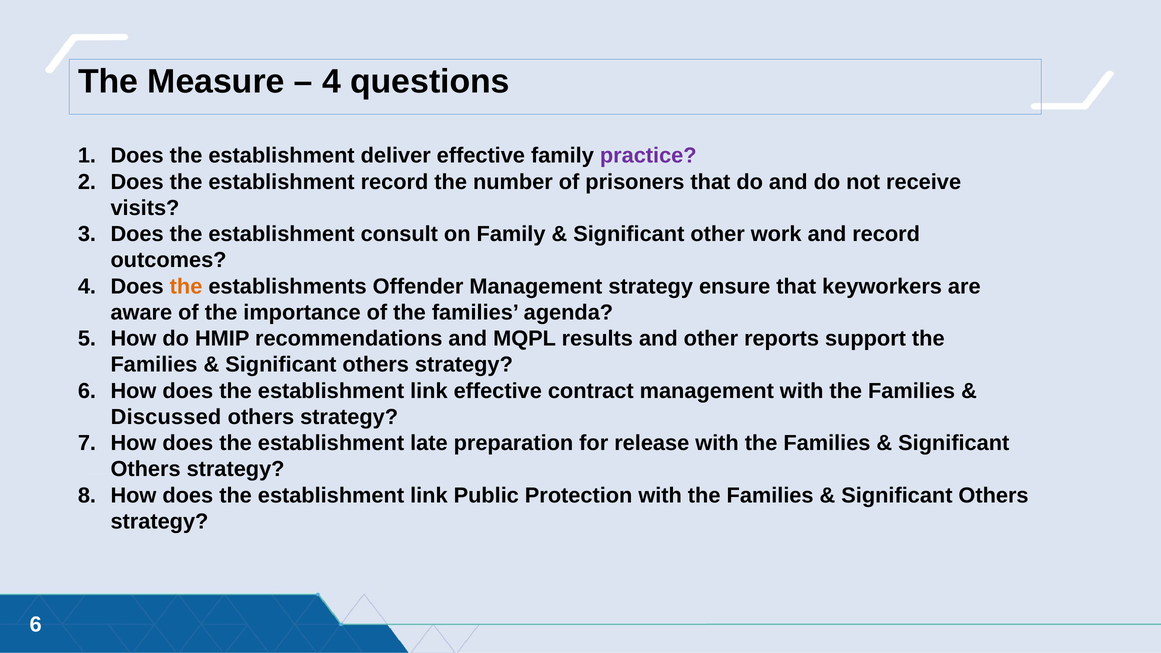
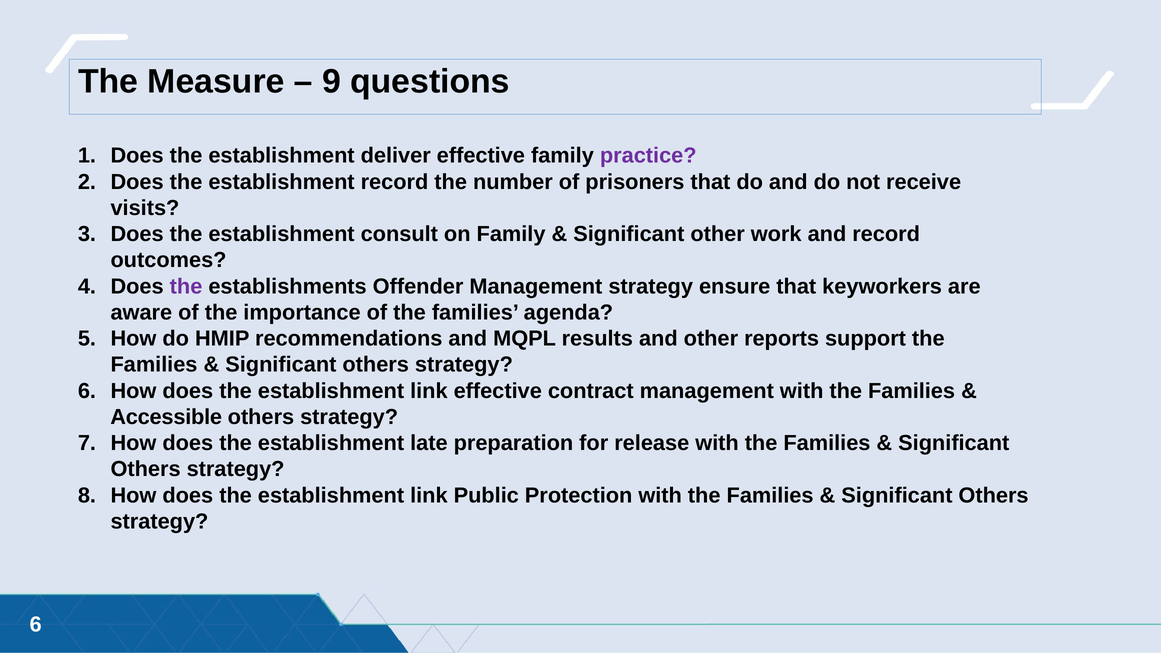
4: 4 -> 9 (332, 82)
the colour: orange -> purple (186, 286)
Discussed: Discussed -> Accessible (166, 417)
